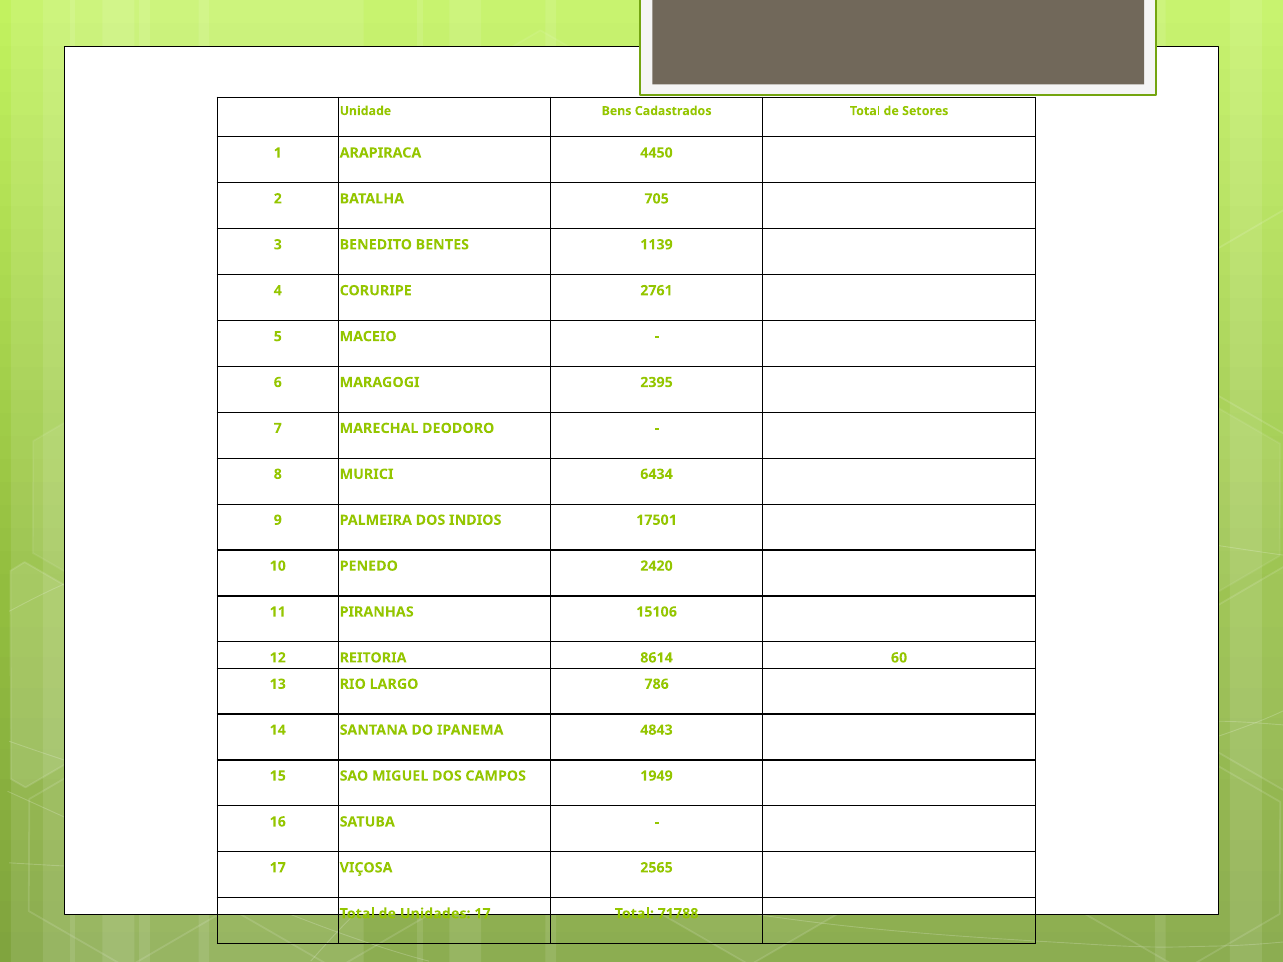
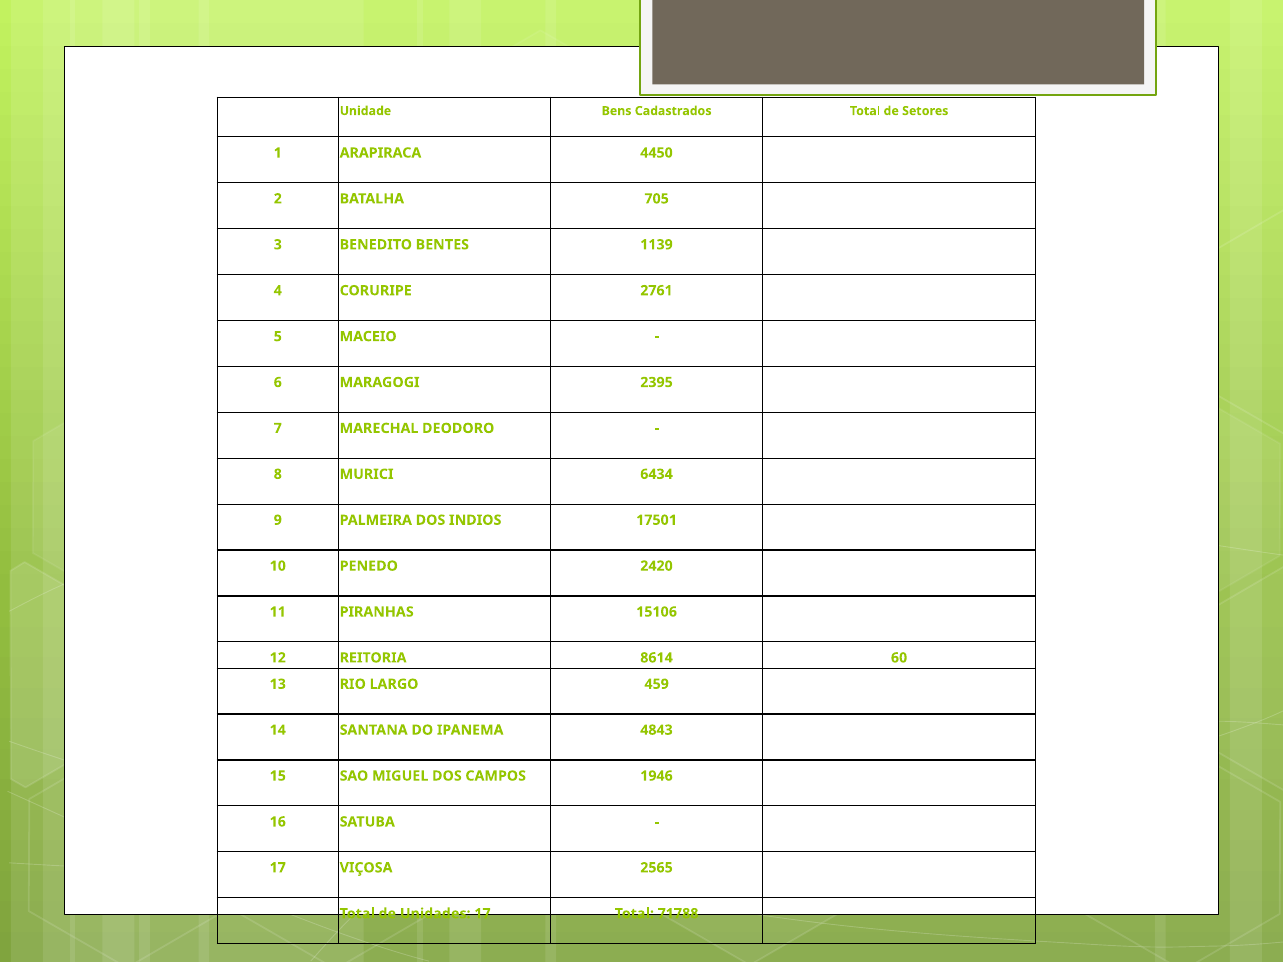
786: 786 -> 459 (657, 684)
1949: 1949 -> 1946 (657, 776)
